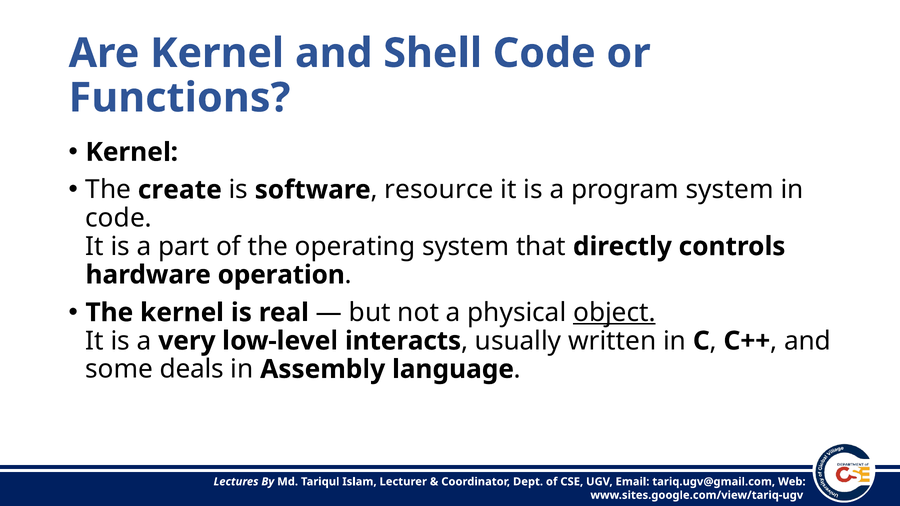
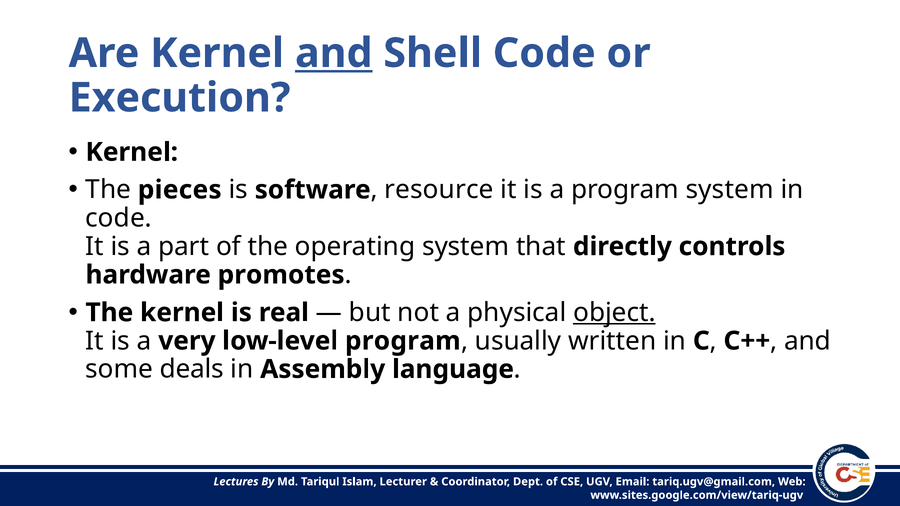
and underline: none -> present (334, 53)
Functions: Functions -> Execution (180, 98)
create: create -> pieces (180, 190)
operation: operation -> promotes (281, 275)
low-level interacts: interacts -> program (403, 341)
